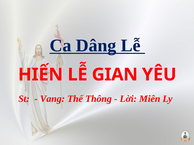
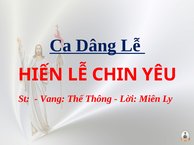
GIAN: GIAN -> CHIN (115, 75)
